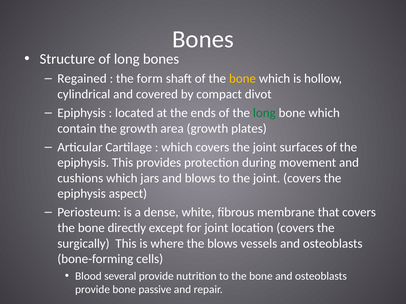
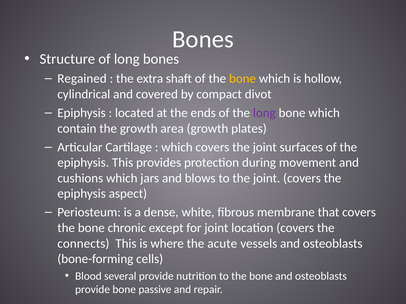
form: form -> extra (150, 79)
long colour: green -> purple (264, 113)
directly: directly -> chronic (127, 228)
surgically: surgically -> connects (83, 244)
the blows: blows -> acute (222, 244)
